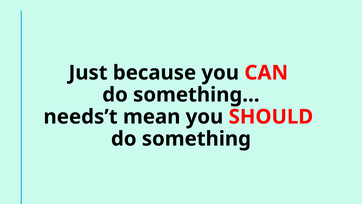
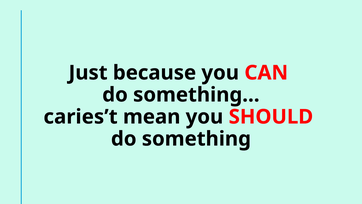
needs’t: needs’t -> caries’t (81, 117)
